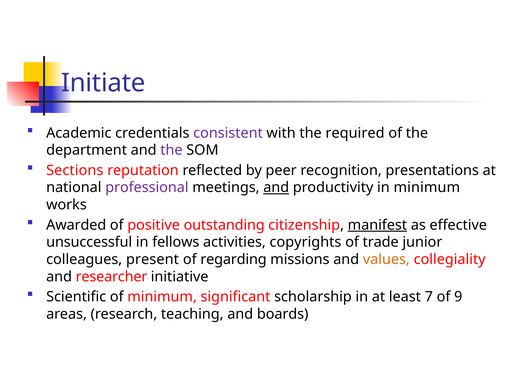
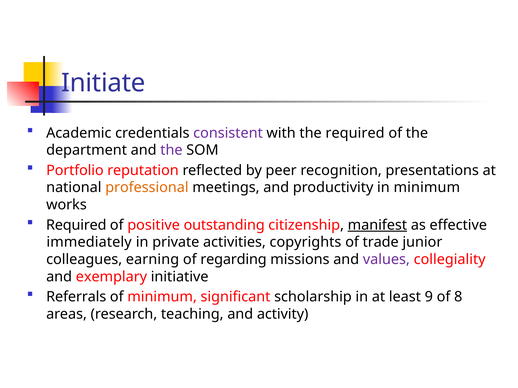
Sections: Sections -> Portfolio (75, 171)
professional colour: purple -> orange (147, 188)
and underline: present -> none (276, 188)
Awarded: Awarded -> Required (76, 225)
unsuccessful: unsuccessful -> immediately (89, 243)
fellows: fellows -> private (176, 243)
present: present -> earning (152, 260)
values colour: orange -> purple (386, 260)
researcher: researcher -> exemplary (111, 277)
Scientific: Scientific -> Referrals (76, 297)
7: 7 -> 9 (429, 297)
9: 9 -> 8 (458, 297)
boards: boards -> activity (283, 314)
